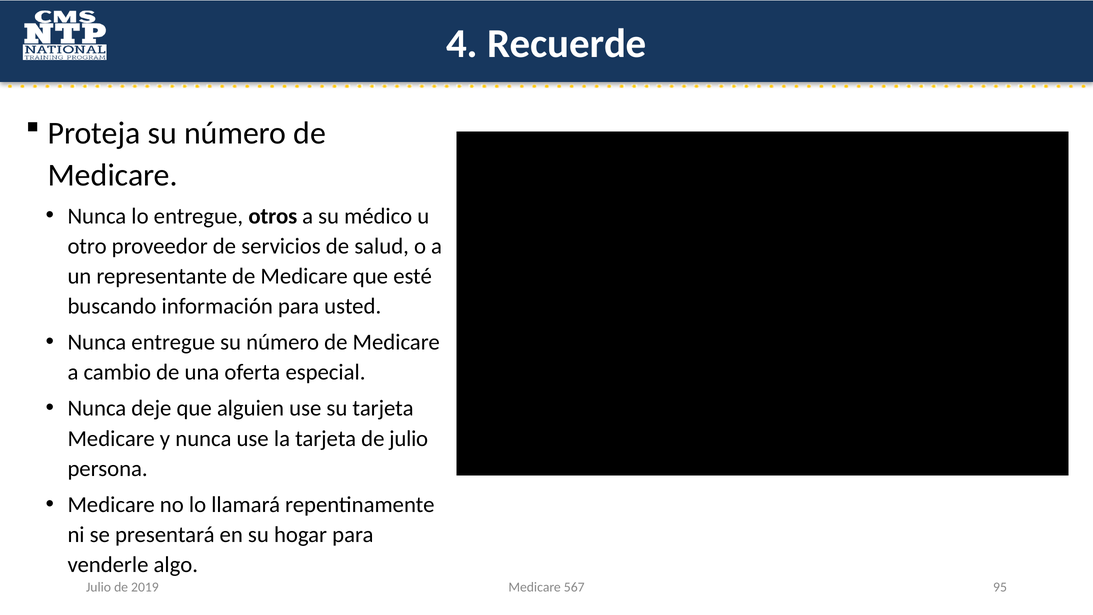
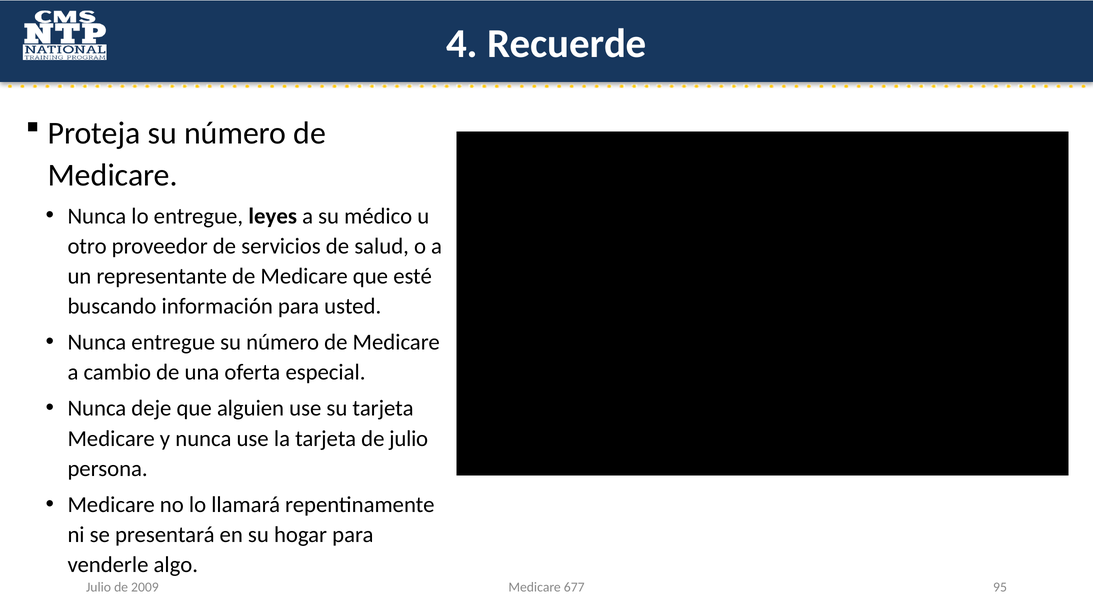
otros: otros -> leyes (273, 216)
2019: 2019 -> 2009 (145, 587)
567: 567 -> 677 (574, 587)
